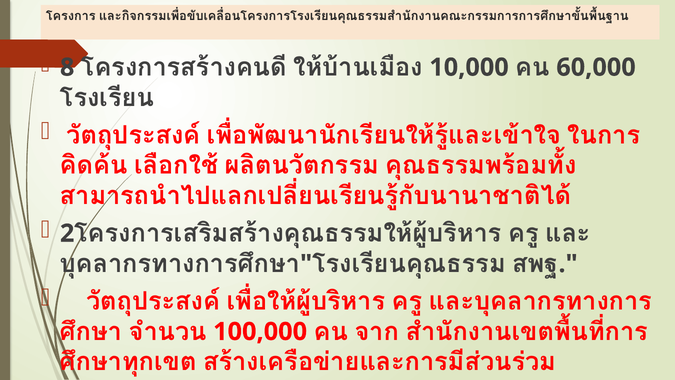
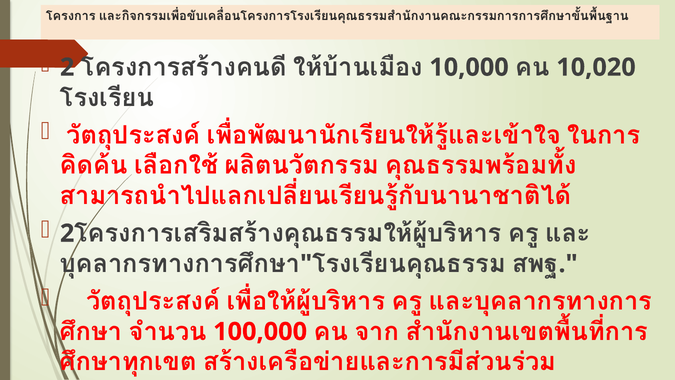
8: 8 -> 2 (67, 67)
60,000: 60,000 -> 10,020 (596, 67)
